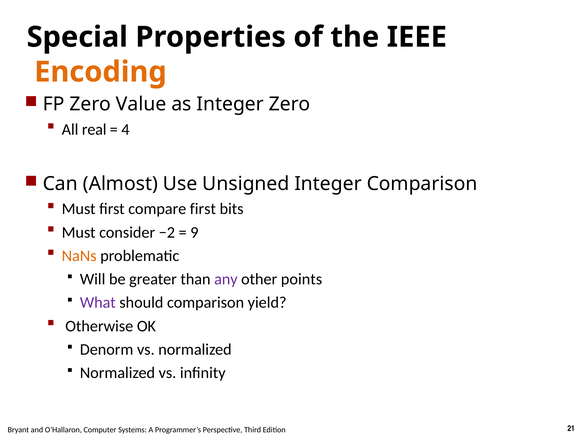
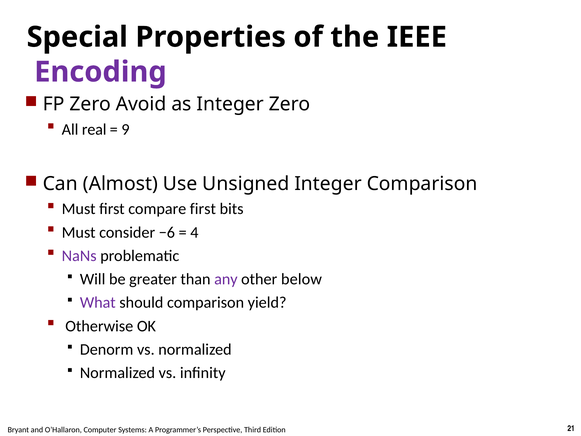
Encoding colour: orange -> purple (100, 72)
Value: Value -> Avoid (141, 104)
4: 4 -> 9 (125, 129)
−2: −2 -> −6 (167, 232)
9: 9 -> 4 (194, 232)
NaNs colour: orange -> purple (79, 256)
points: points -> below (301, 279)
